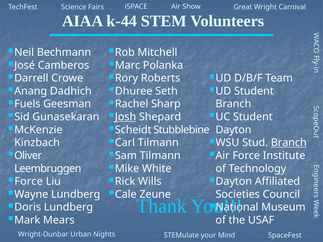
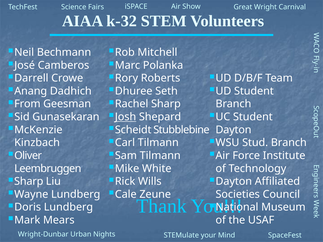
k-44: k-44 -> k-32 (122, 21)
Fuels: Fuels -> From (27, 104)
Branch underline: present -> none (289, 143)
Force: Force -> Sharp (29, 182)
